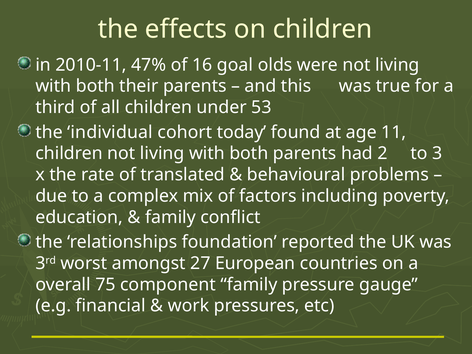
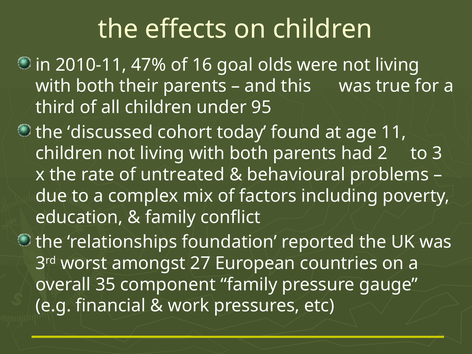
53: 53 -> 95 (261, 107)
individual: individual -> discussed (110, 132)
translated: translated -> untreated (183, 175)
75: 75 -> 35 (105, 285)
